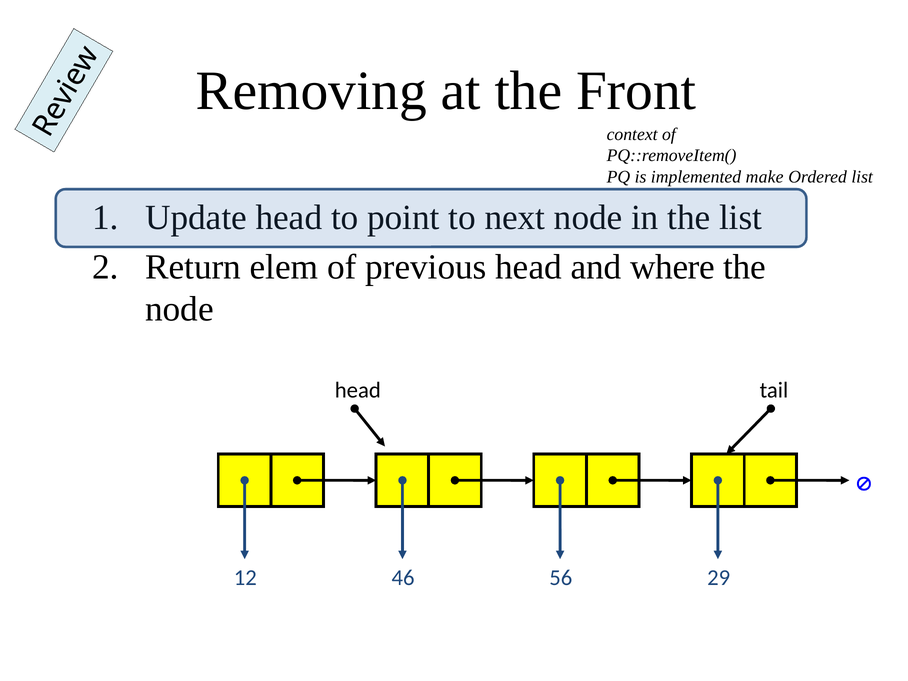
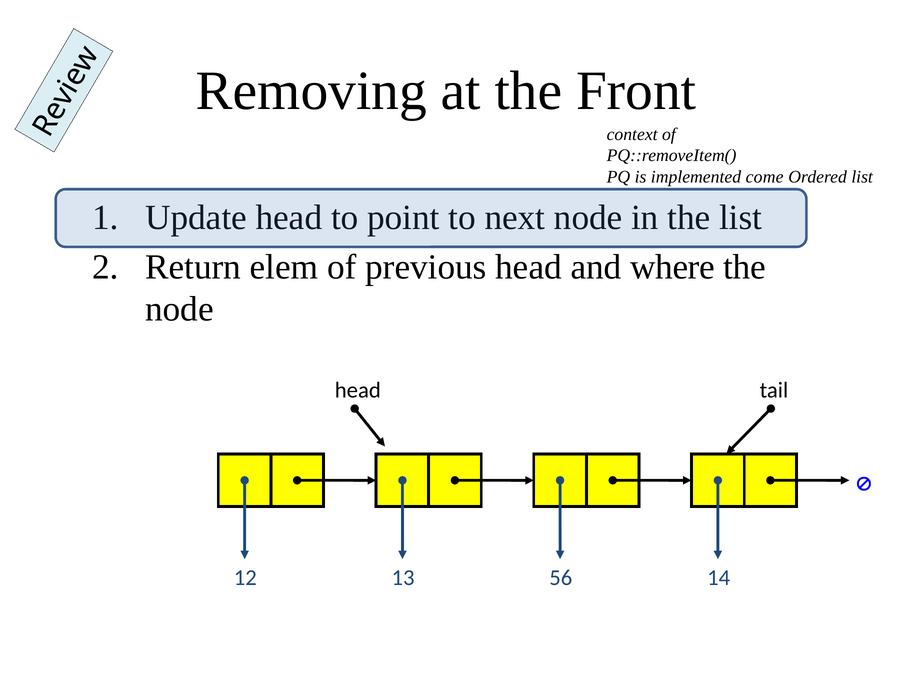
make: make -> come (765, 177)
46: 46 -> 13 (403, 578)
29: 29 -> 14 (719, 578)
